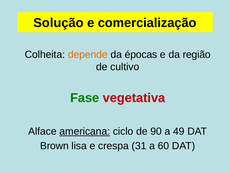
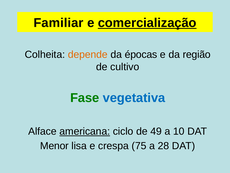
Solução: Solução -> Familiar (58, 23)
comercialização underline: none -> present (147, 23)
vegetativa colour: red -> blue (134, 98)
90: 90 -> 49 (156, 131)
49: 49 -> 10 (179, 131)
Brown: Brown -> Menor (54, 145)
31: 31 -> 75 (139, 145)
60: 60 -> 28 (163, 145)
